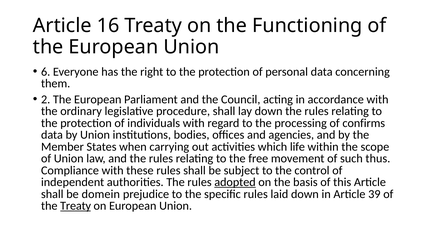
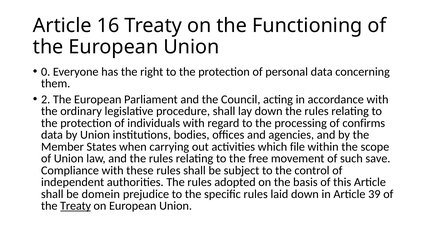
6: 6 -> 0 (46, 72)
life: life -> file (297, 147)
thus: thus -> save (378, 159)
adopted underline: present -> none (235, 182)
